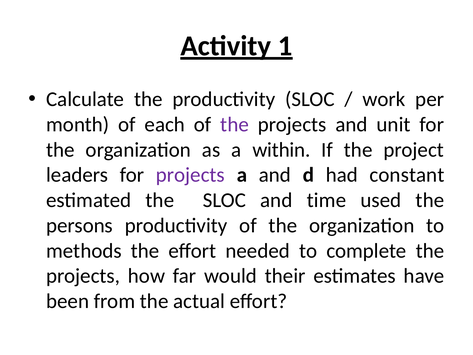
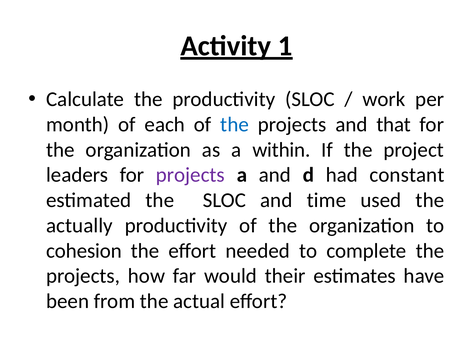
the colour: purple -> blue (235, 124)
unit: unit -> that (394, 124)
persons: persons -> actually (79, 225)
methods: methods -> cohesion (84, 251)
